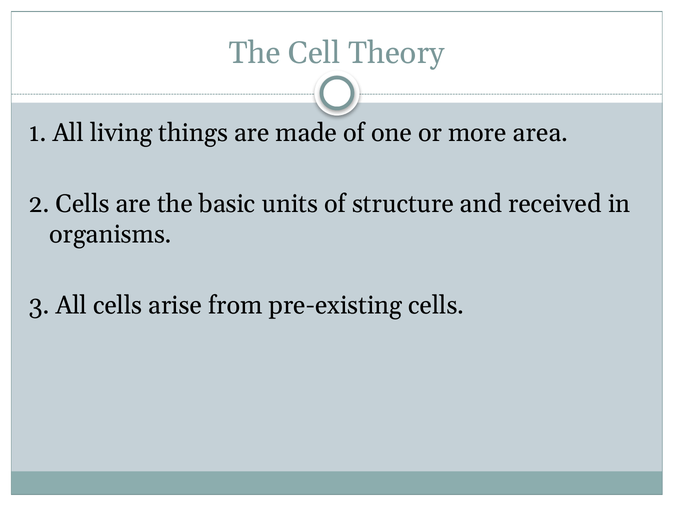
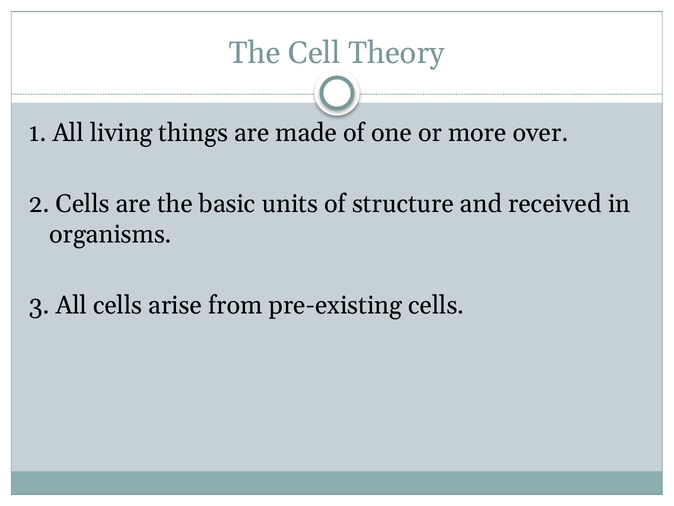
area: area -> over (540, 133)
